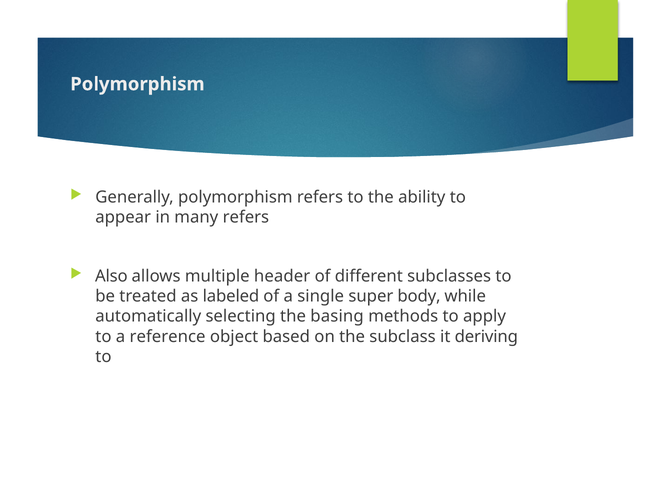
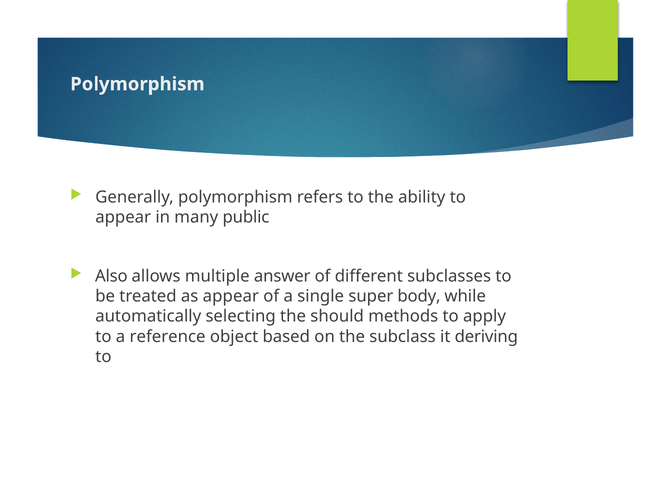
many refers: refers -> public (246, 217)
header: header -> answer (282, 276)
as labeled: labeled -> appear (231, 296)
basing: basing -> should (337, 316)
